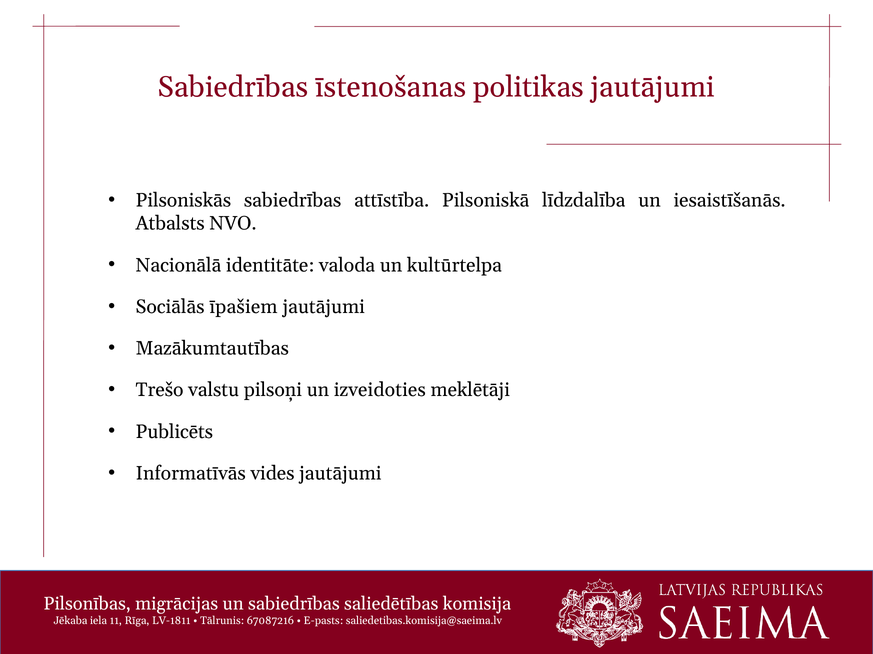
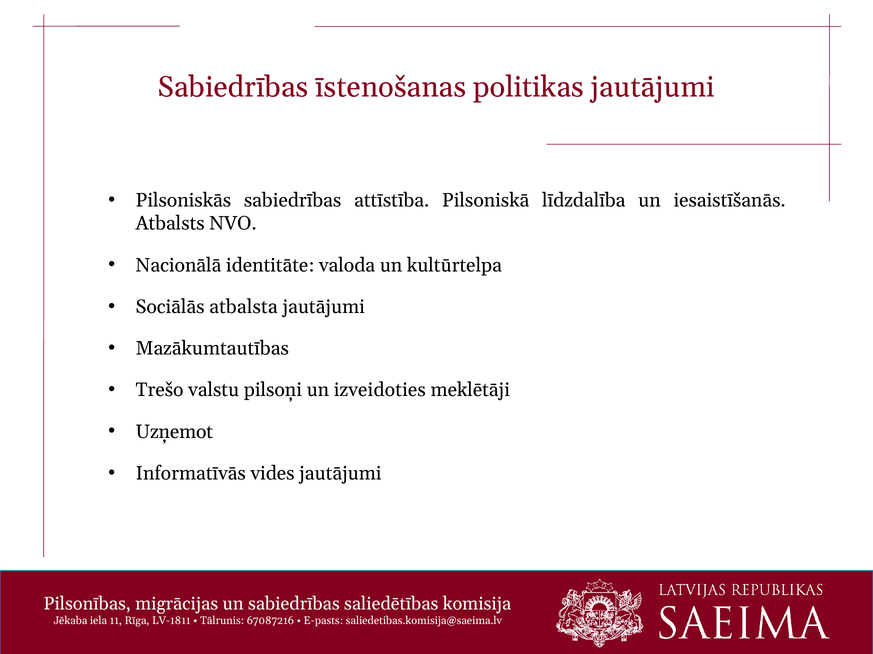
īpašiem: īpašiem -> atbalsta (243, 307)
Publicēts: Publicēts -> Uzņemot (174, 432)
